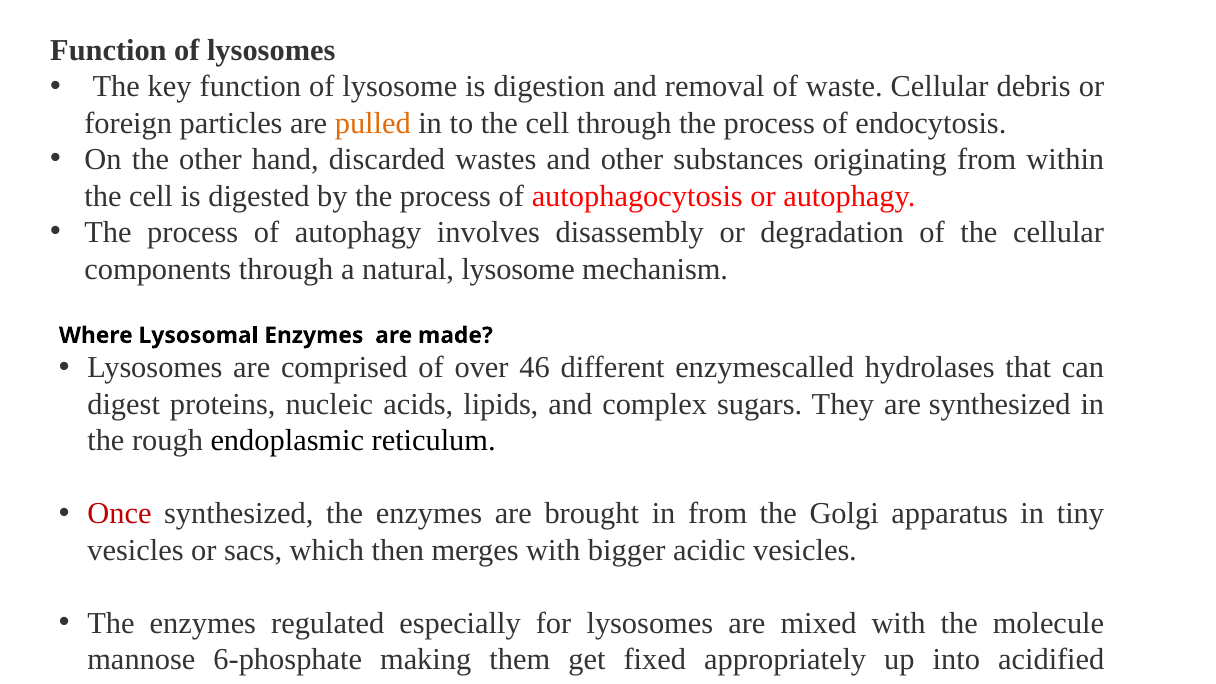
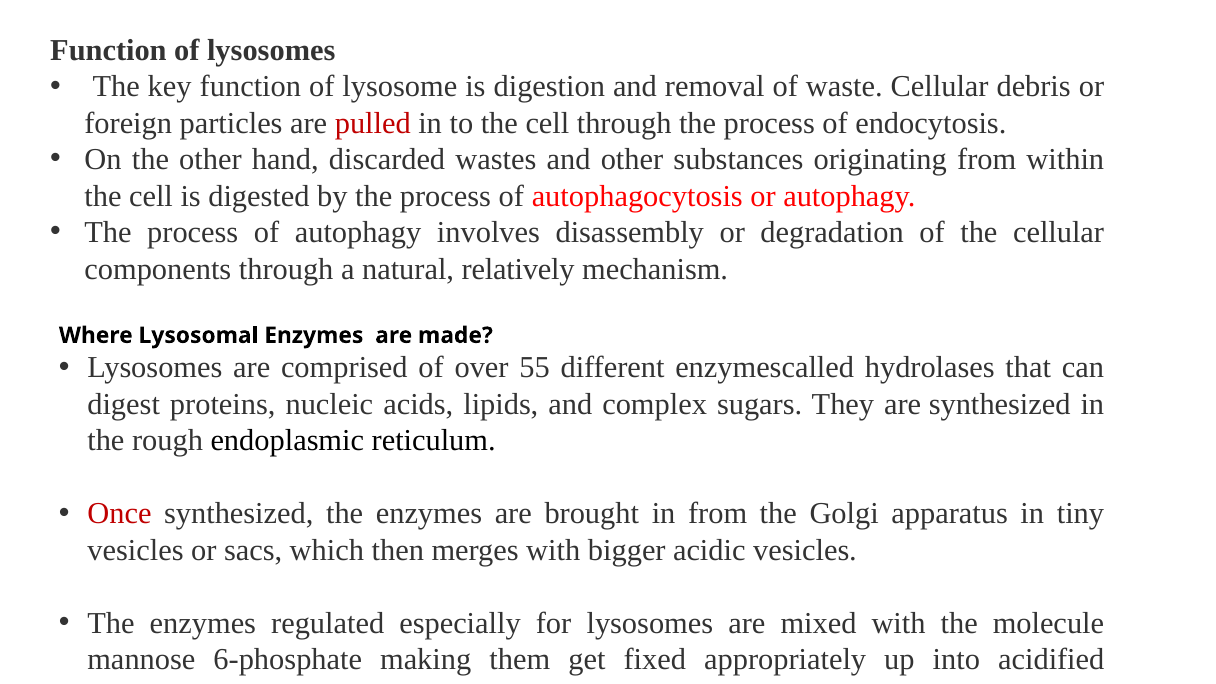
pulled colour: orange -> red (373, 123)
natural lysosome: lysosome -> relatively (518, 269)
46: 46 -> 55 (535, 368)
